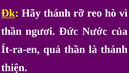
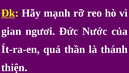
Hãy thánh: thánh -> mạnh (57, 13)
thần: thần -> gian (11, 31)
